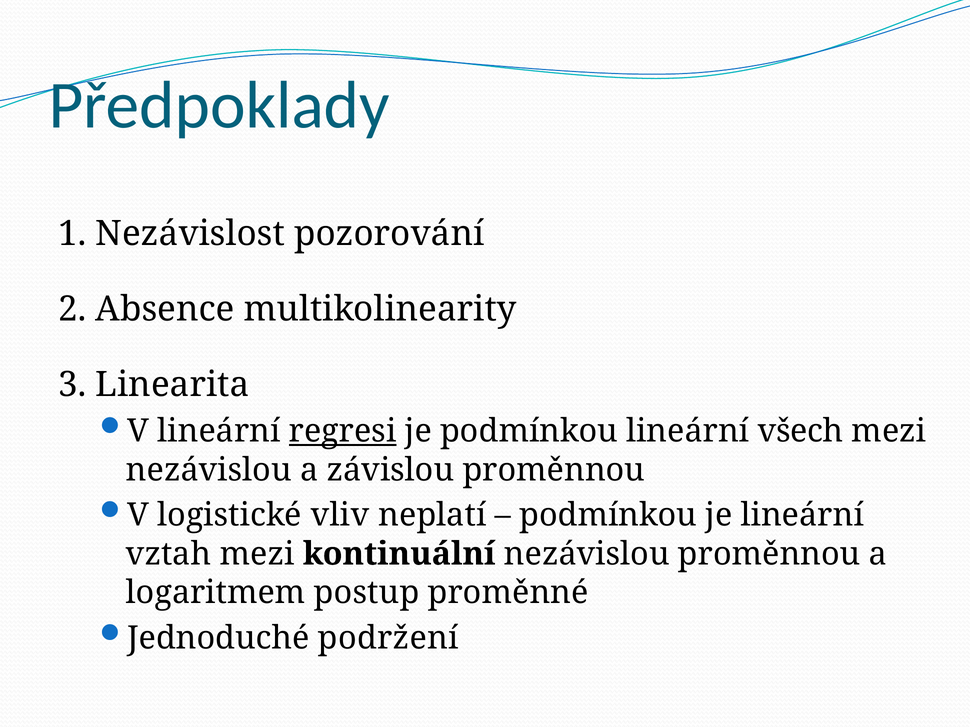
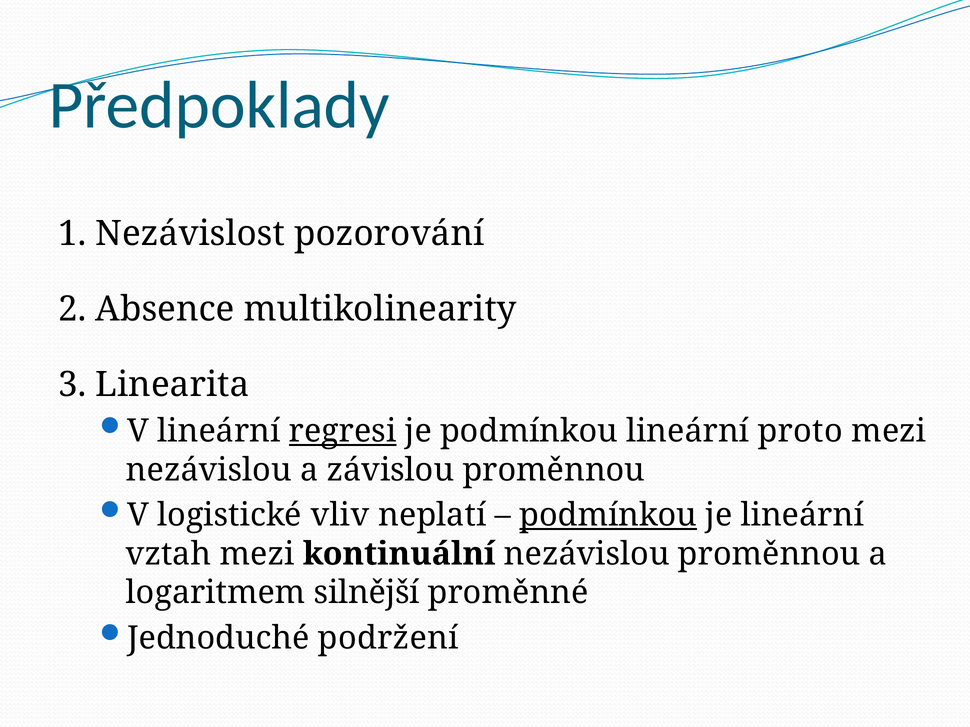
všech: všech -> proto (800, 431)
podmínkou underline: none -> present (608, 516)
postup: postup -> silnější (367, 593)
